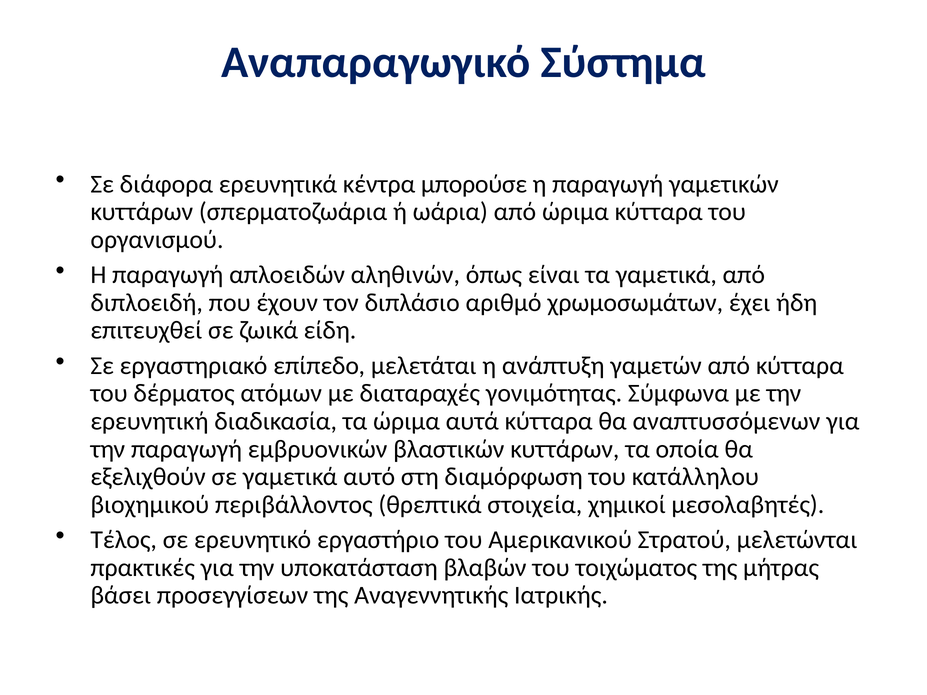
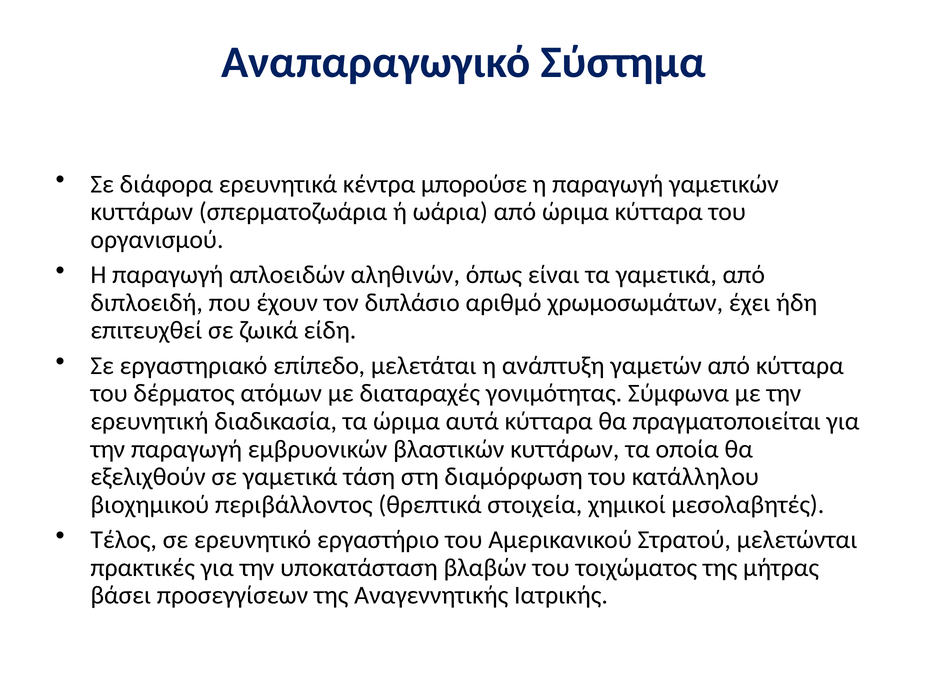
αναπτυσσόμενων: αναπτυσσόμενων -> πραγματοποιείται (727, 421)
αυτό: αυτό -> τάση (369, 477)
